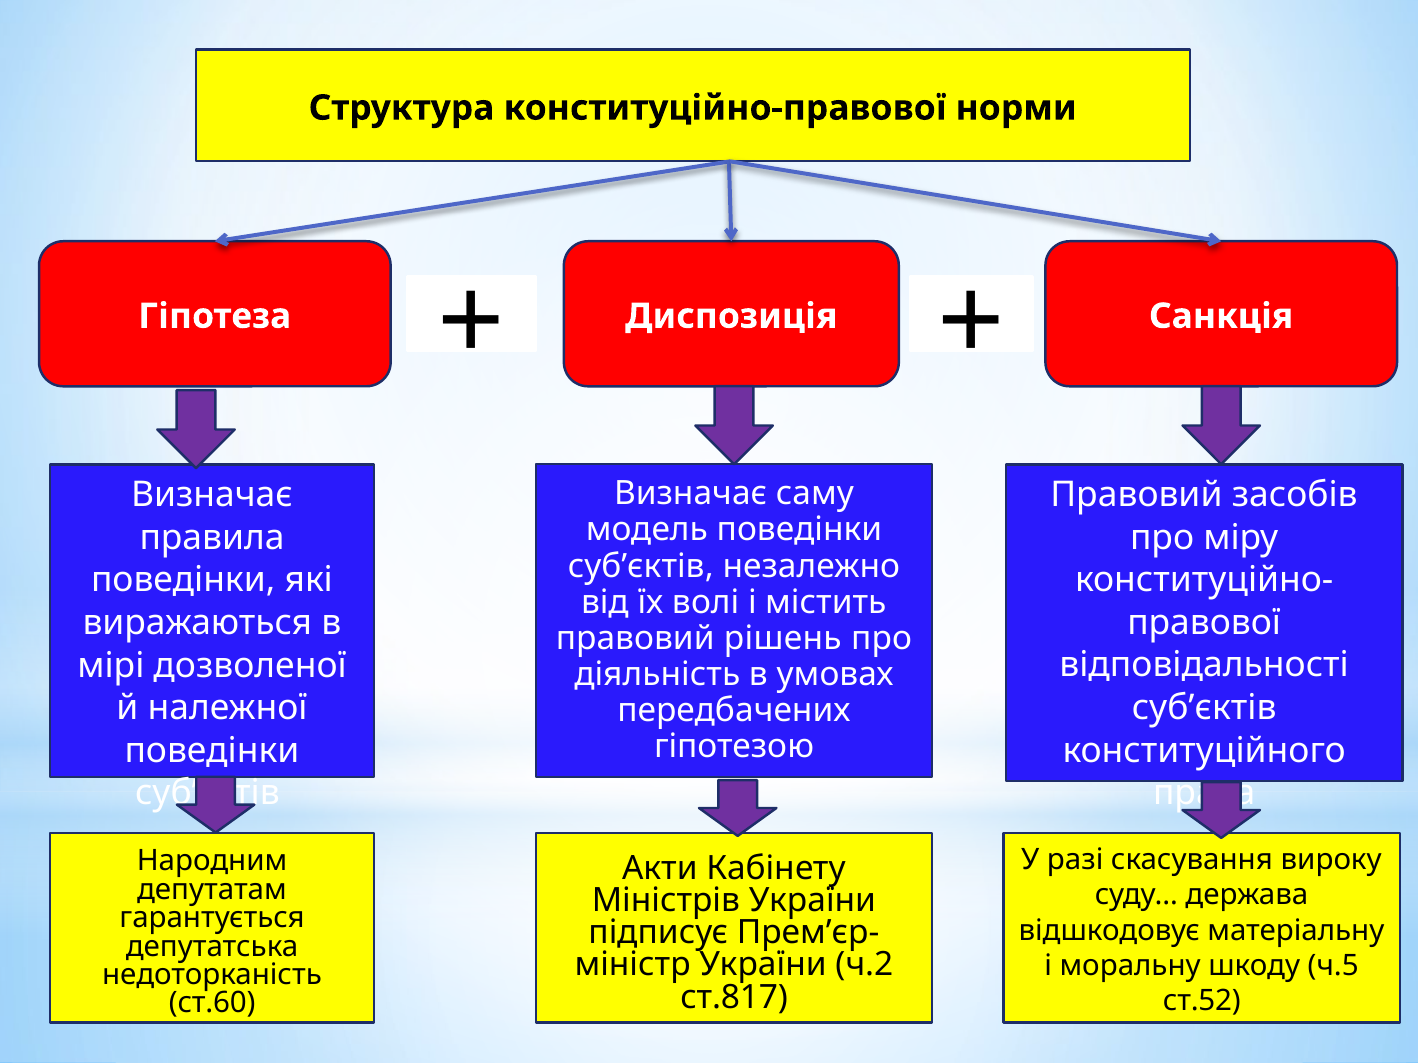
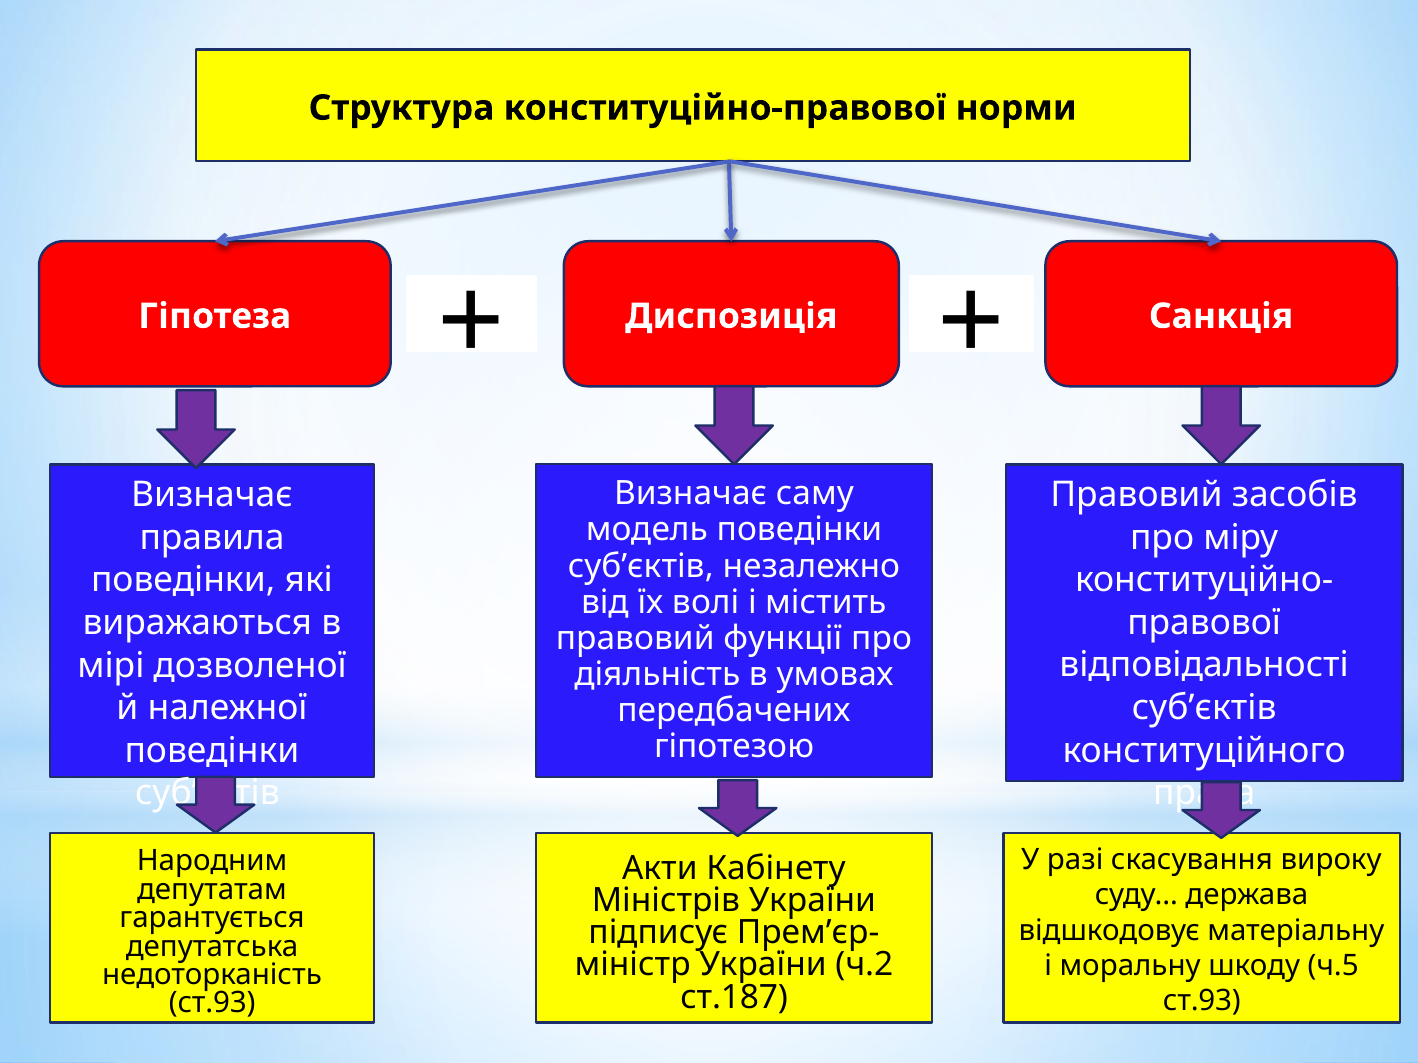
рішень: рішень -> функції (783, 639)
ст.817: ст.817 -> ст.187 (734, 997)
ст.52: ст.52 -> ст.93 (1202, 1002)
ст.60: ст.60 -> ст.93 (212, 1003)
